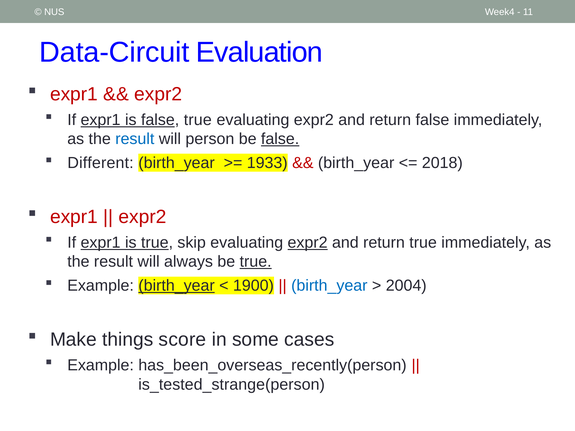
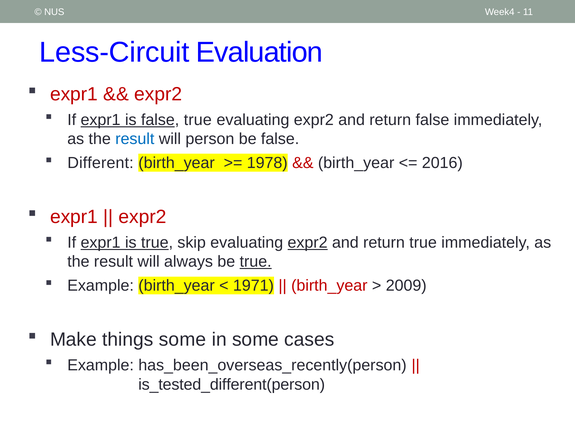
Data-Circuit: Data-Circuit -> Less-Circuit (114, 52)
false underline: present -> none (280, 139)
1933: 1933 -> 1978 (267, 163)
2018: 2018 -> 2016 (442, 163)
birth_year underline: present -> none (177, 286)
1900: 1900 -> 1971 (253, 286)
birth_year colour: blue -> red (329, 286)
2004: 2004 -> 2009 (406, 286)
things score: score -> some (182, 340)
is_tested_strange(person: is_tested_strange(person -> is_tested_different(person (232, 385)
